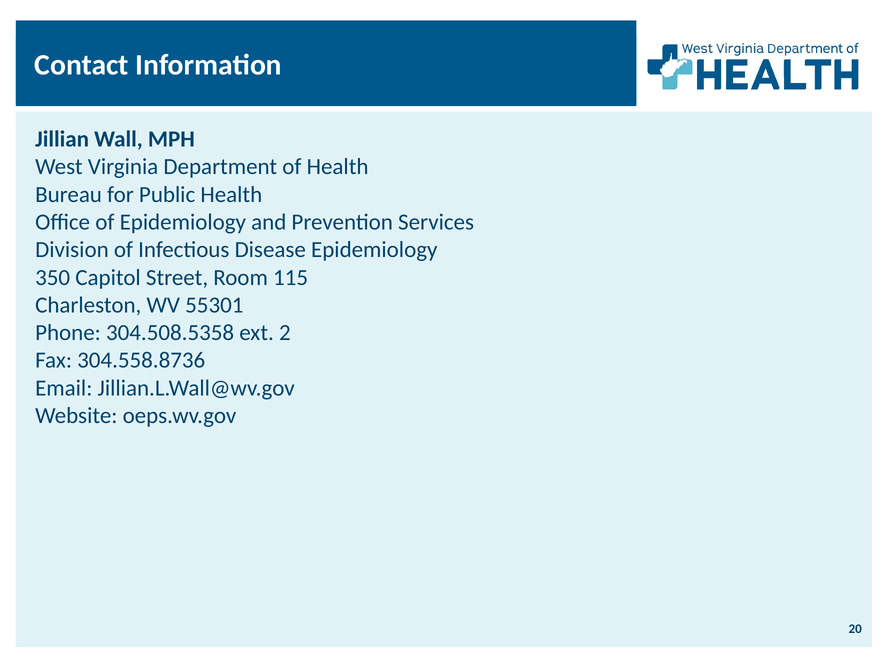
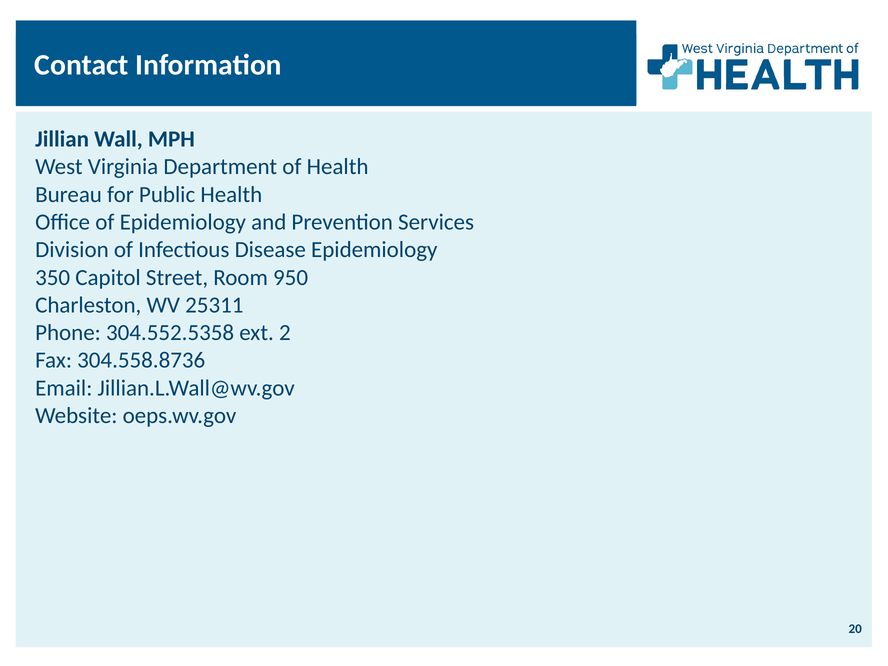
115: 115 -> 950 (291, 277)
55301: 55301 -> 25311 (214, 305)
304.508.5358: 304.508.5358 -> 304.552.5358 (170, 333)
